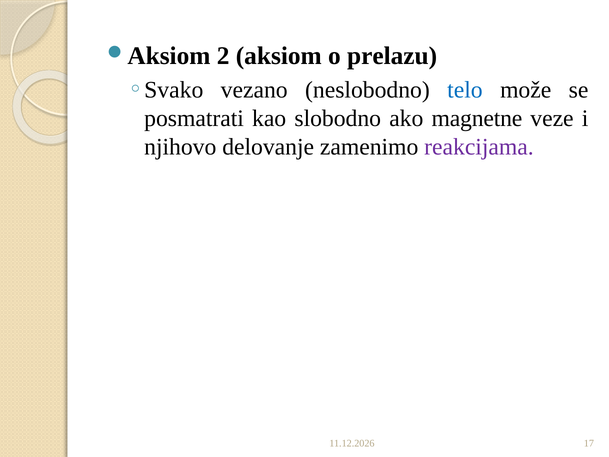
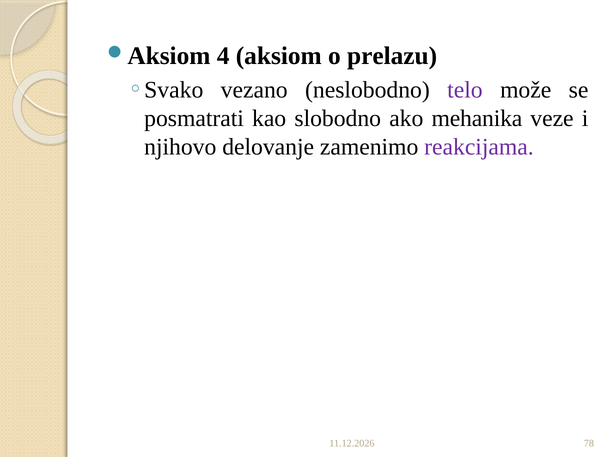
2: 2 -> 4 (223, 56)
telo colour: blue -> purple (465, 90)
magnetne: magnetne -> mehanika (477, 118)
17: 17 -> 78 (589, 443)
